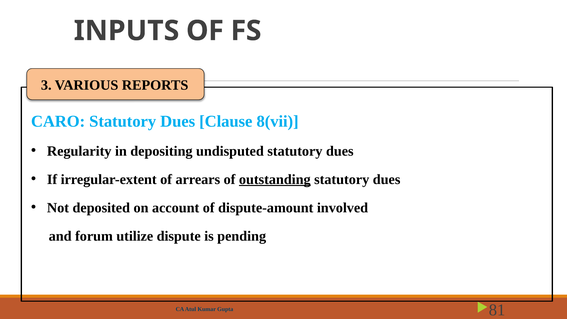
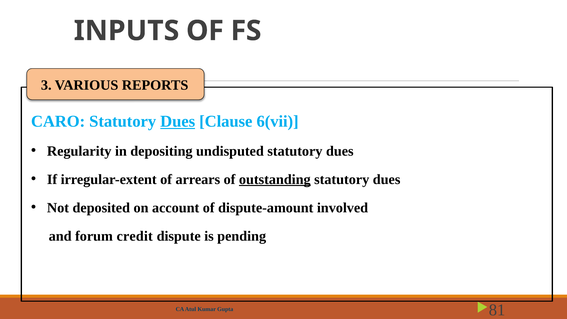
Dues underline: none -> present (178, 121)
8(vii: 8(vii -> 6(vii (278, 121)
utilize: utilize -> credit (135, 236)
